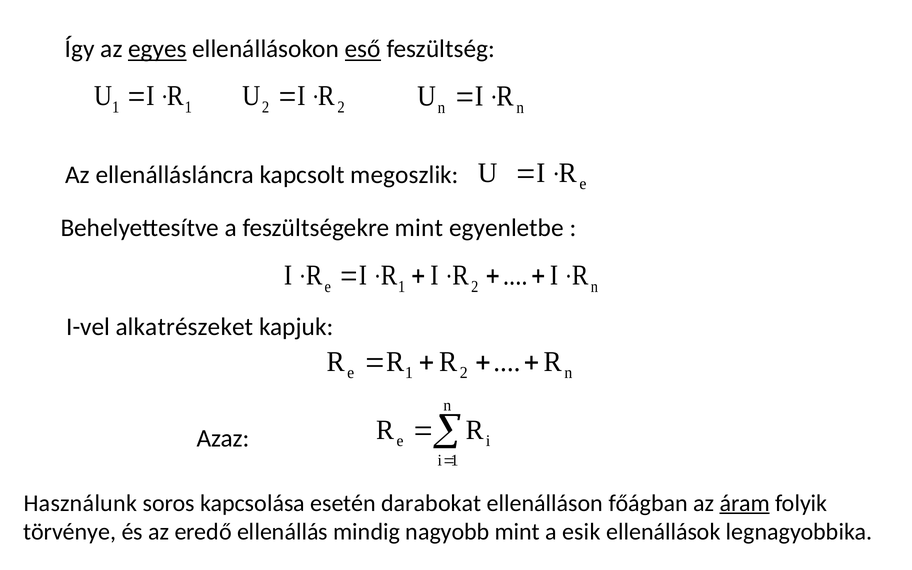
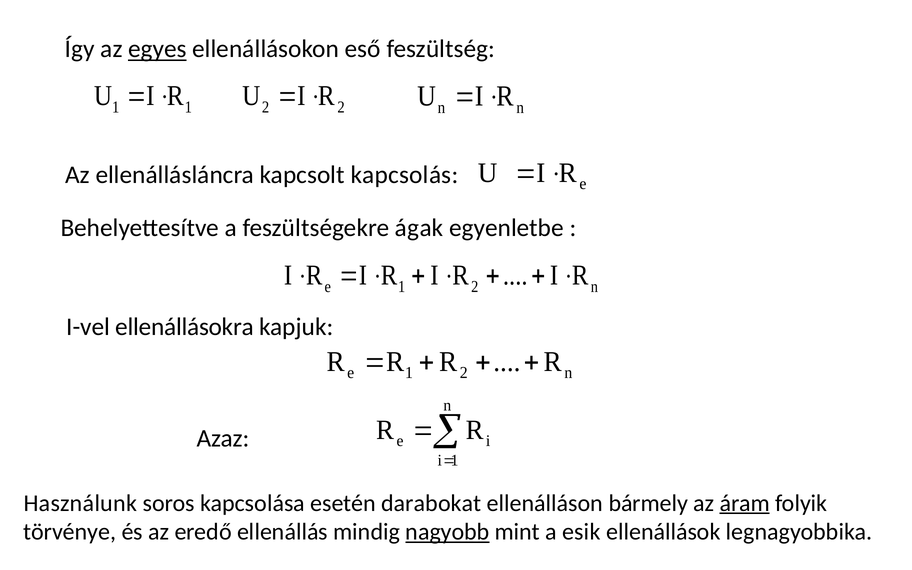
eső underline: present -> none (363, 49)
megoszlik: megoszlik -> kapcsolás (404, 175)
feszültségekre mint: mint -> ágak (419, 228)
alkatrészeket: alkatrészeket -> ellenállásokra (185, 327)
főágban: főágban -> bármely (648, 503)
nagyobb underline: none -> present (447, 532)
